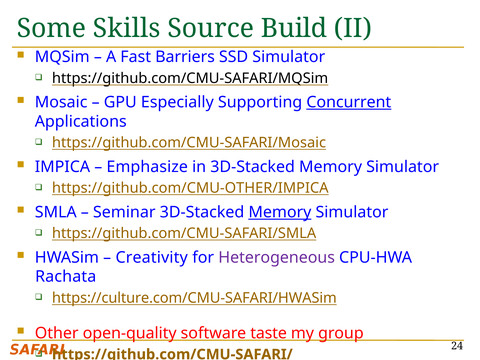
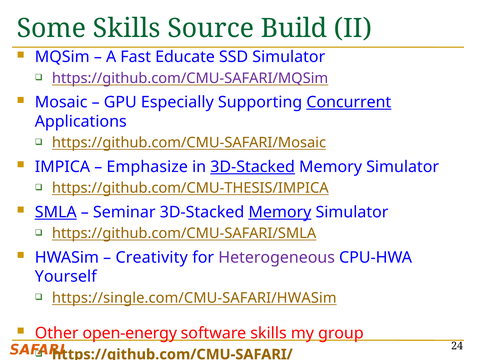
Barriers: Barriers -> Educate (185, 57)
https://github.com/CMU-SAFARI/MQSim colour: black -> purple (190, 78)
3D-Stacked underline: none -> present (253, 167)
https://github.com/CMU-OTHER/IMPICA: https://github.com/CMU-OTHER/IMPICA -> https://github.com/CMU-THESIS/IMPICA (190, 188)
SMLA underline: none -> present (56, 212)
Rachata: Rachata -> Yourself (66, 277)
https://culture.com/CMU-SAFARI/HWASim: https://culture.com/CMU-SAFARI/HWASim -> https://single.com/CMU-SAFARI/HWASim (194, 298)
open-quality: open-quality -> open-energy (130, 333)
software taste: taste -> skills (268, 333)
